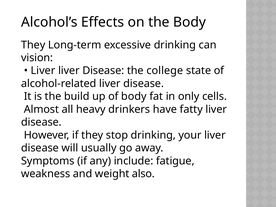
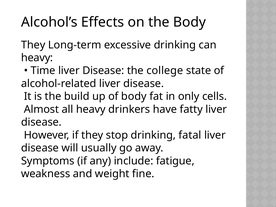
vision: vision -> heavy (37, 58)
Liver: Liver -> Time (43, 71)
your: your -> fatal (190, 135)
also: also -> fine (143, 174)
